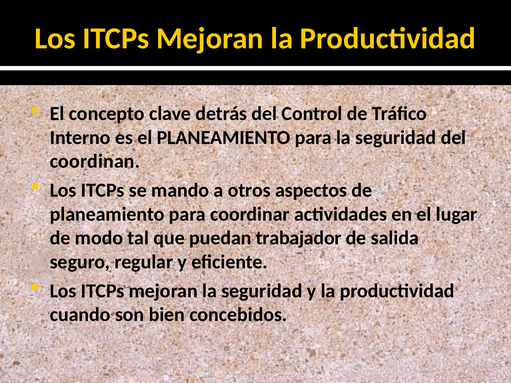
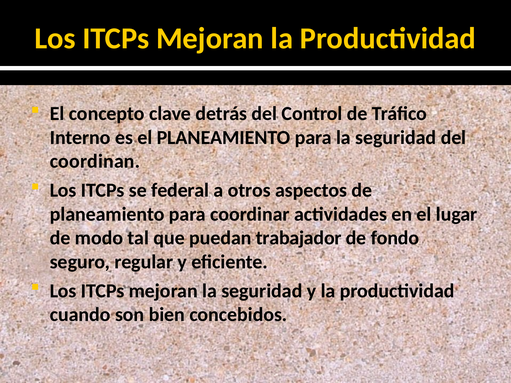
mando: mando -> federal (180, 190)
salida: salida -> fondo (395, 238)
